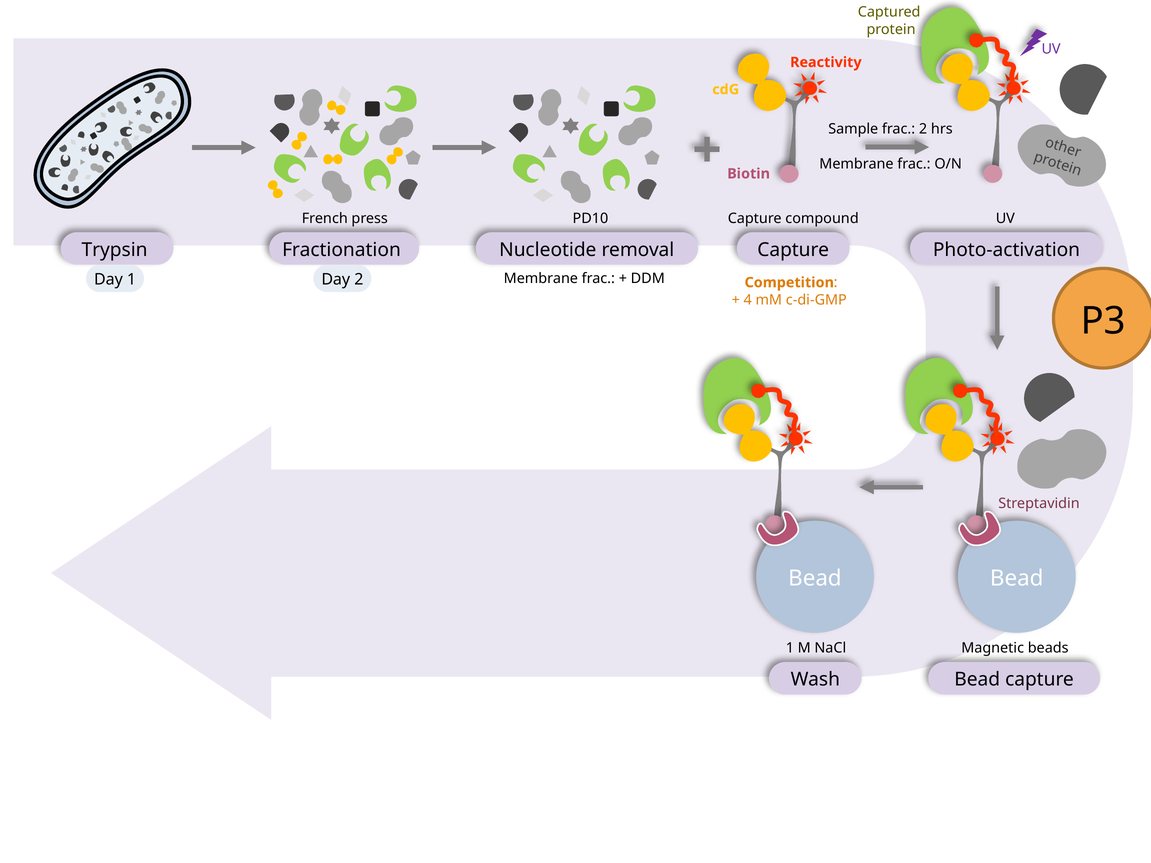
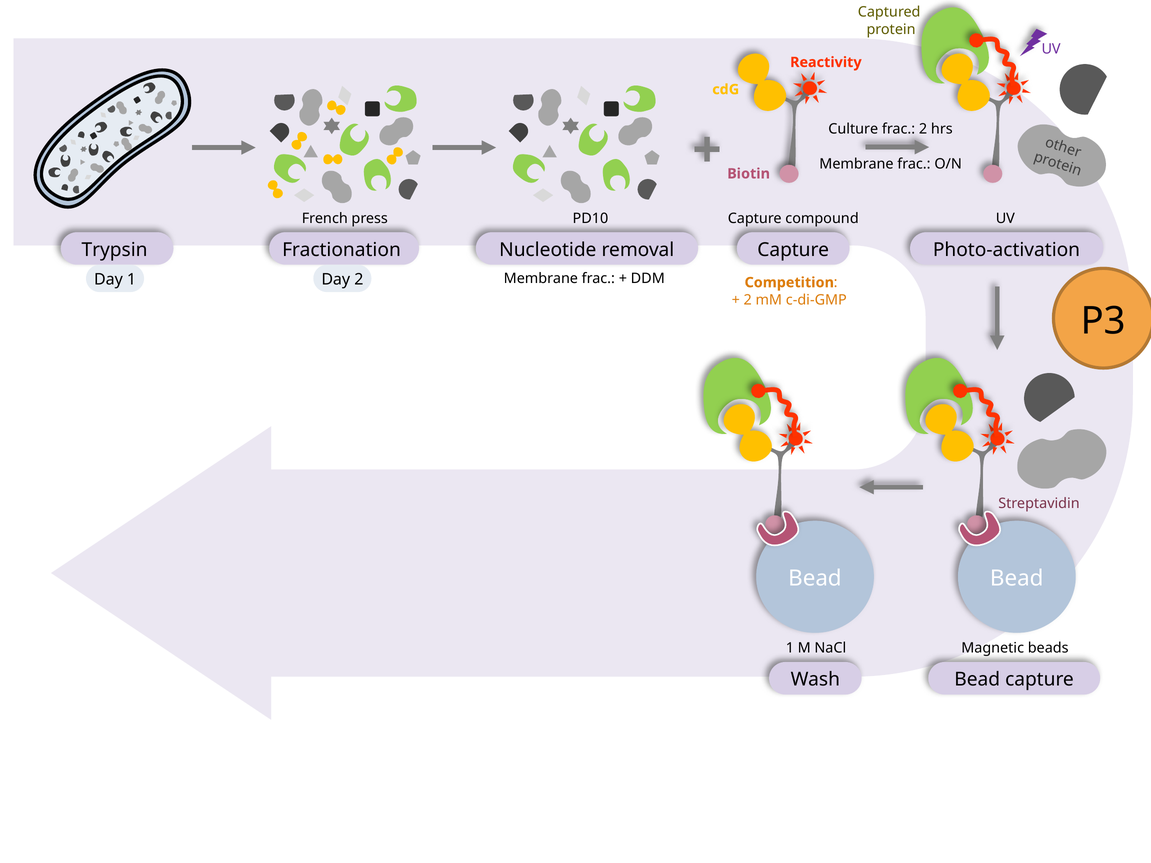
Sample: Sample -> Culture (853, 129)
4: 4 -> 2 (748, 300)
